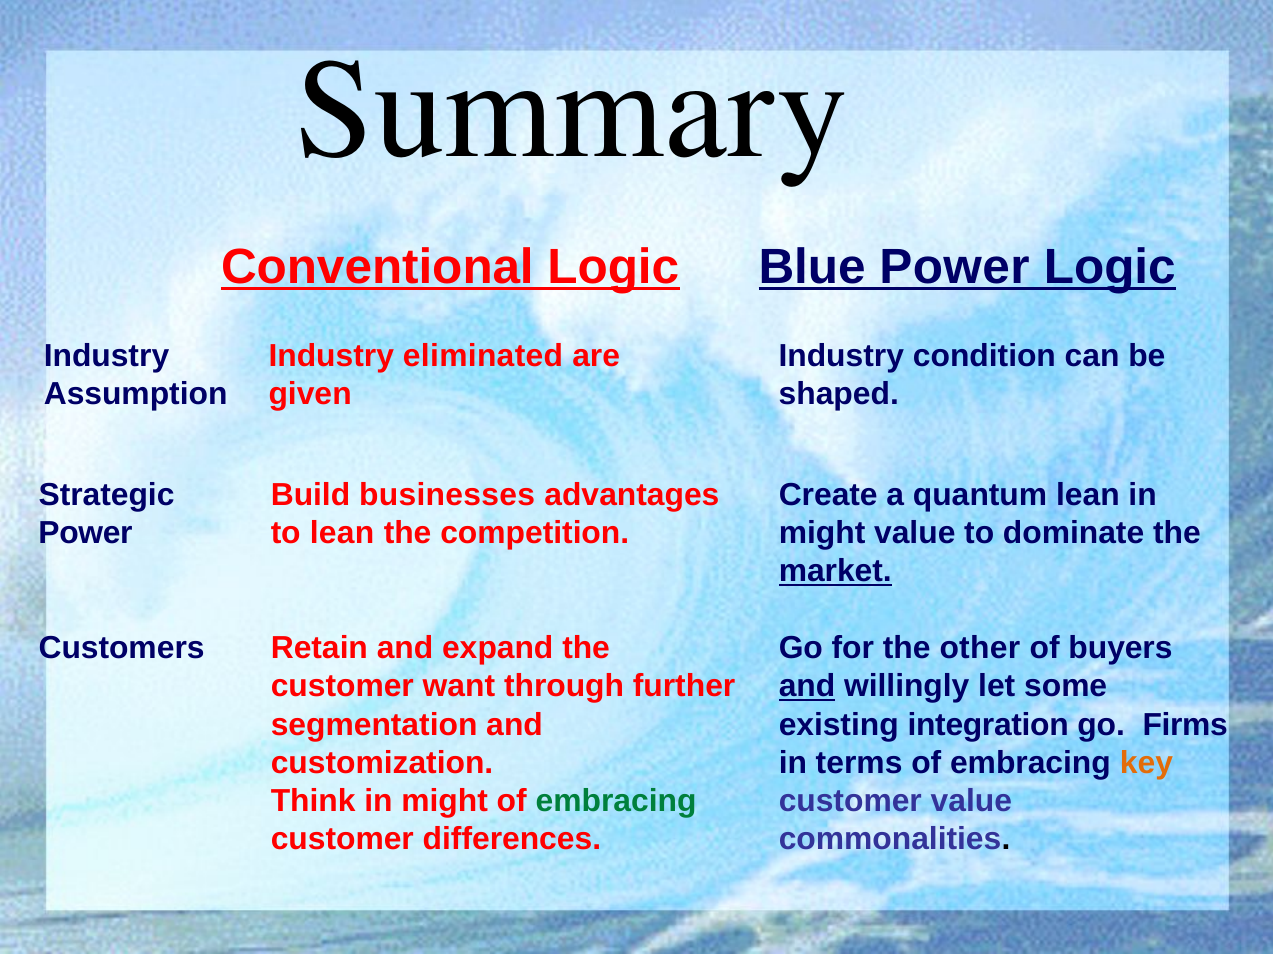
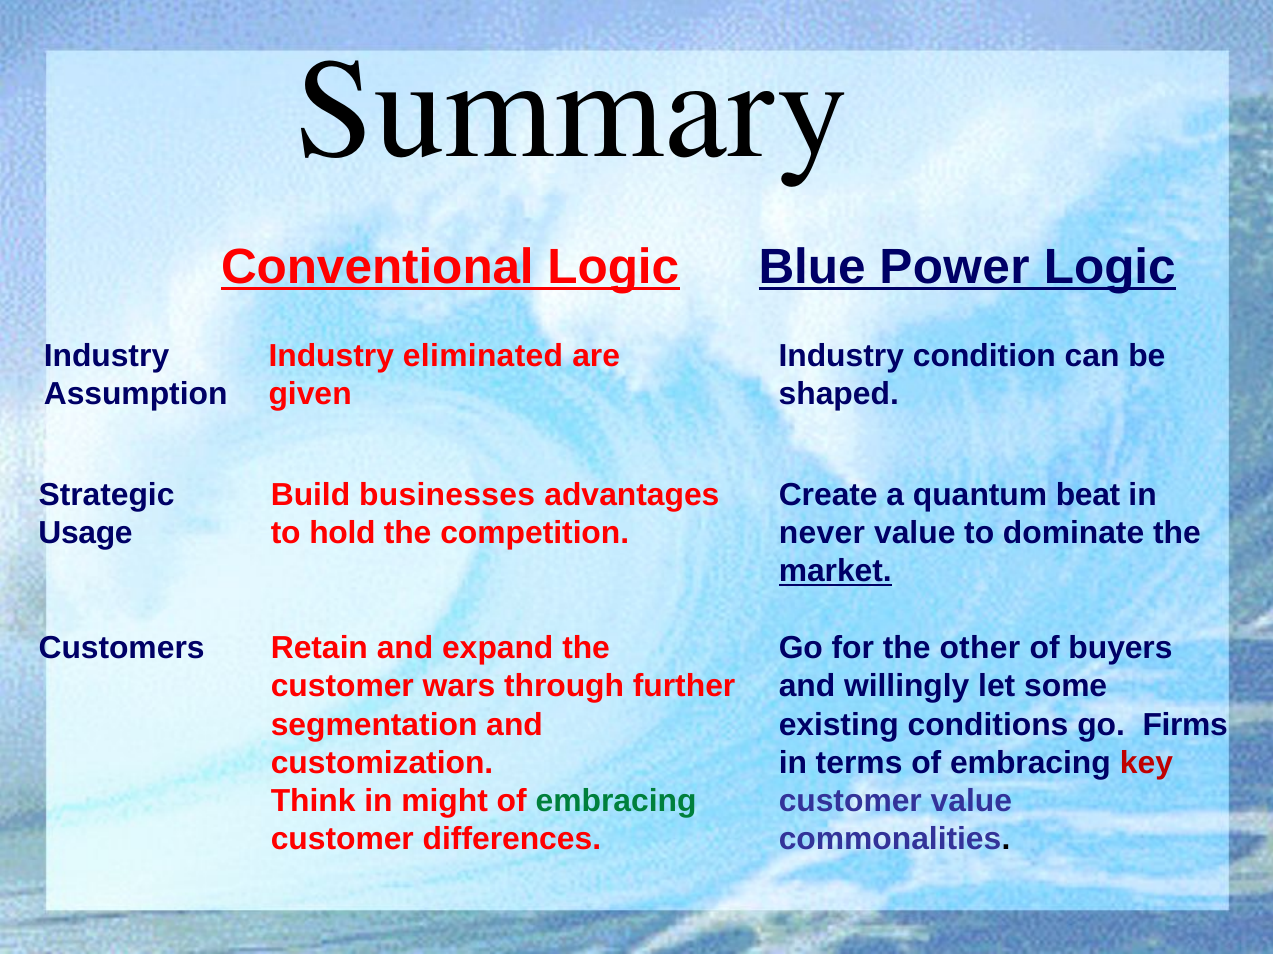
quantum lean: lean -> beat (1088, 495)
Power: Power -> Usage (86, 533)
to lean: lean -> hold (342, 533)
might: might -> never (822, 533)
want: want -> wars (459, 687)
and underline: present -> none (807, 687)
integration: integration -> conditions (988, 725)
key colour: orange -> red (1146, 763)
